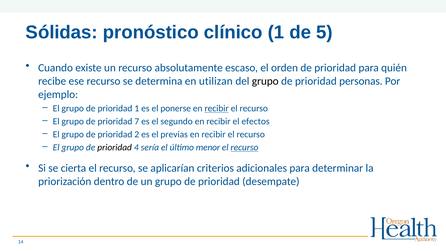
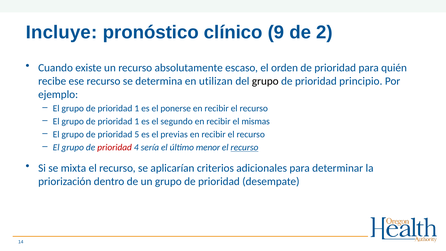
Sólidas: Sólidas -> Incluye (62, 32)
clínico 1: 1 -> 9 (276, 32)
5: 5 -> 2 (324, 32)
personas: personas -> principio (361, 81)
recibir underline: present -> none (217, 108)
7: 7 -> 1 (137, 121)
efectos: efectos -> mismas (256, 121)
2: 2 -> 5 (137, 134)
prioridad colour: black -> red (115, 147)
cierta: cierta -> mixta (73, 168)
